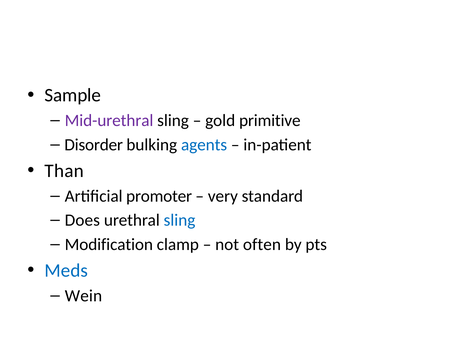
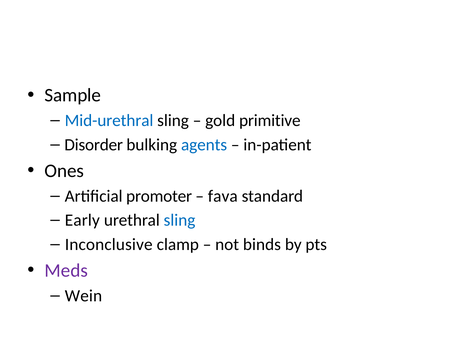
Mid-urethral colour: purple -> blue (109, 120)
Than: Than -> Ones (64, 171)
very: very -> fava (223, 196)
Does: Does -> Early (82, 220)
Modification: Modification -> Inconclusive (109, 244)
often: often -> binds (262, 244)
Meds colour: blue -> purple (66, 270)
